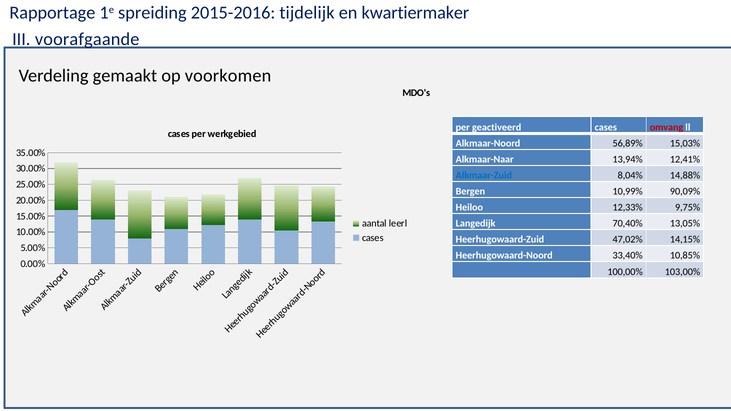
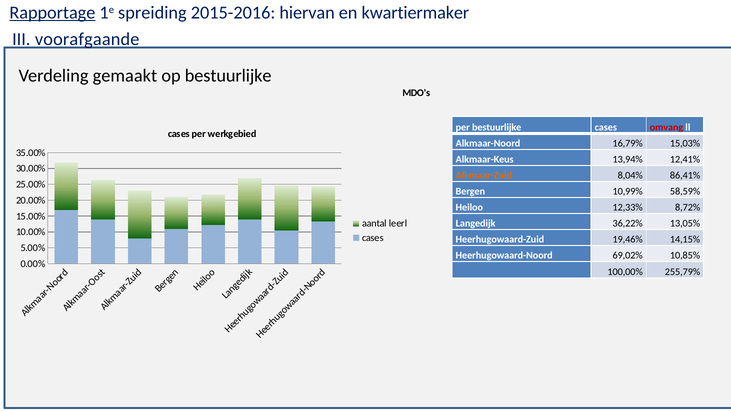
Rapportage underline: none -> present (52, 13)
tijdelijk: tijdelijk -> hiervan (307, 13)
op voorkomen: voorkomen -> bestuurlijke (228, 76)
per geactiveerd: geactiveerd -> bestuurlijke (497, 128)
56,89%: 56,89% -> 16,79% (628, 144)
Alkmaar-Naar: Alkmaar-Naar -> Alkmaar-Keus (485, 160)
Alkmaar-Zuid colour: blue -> orange (484, 176)
14,88%: 14,88% -> 86,41% (685, 176)
90,09%: 90,09% -> 58,59% (685, 192)
9,75%: 9,75% -> 8,72% (688, 208)
70,40%: 70,40% -> 36,22% (628, 224)
47,02%: 47,02% -> 19,46% (628, 240)
33,40%: 33,40% -> 69,02% (628, 256)
103,00%: 103,00% -> 255,79% (683, 272)
